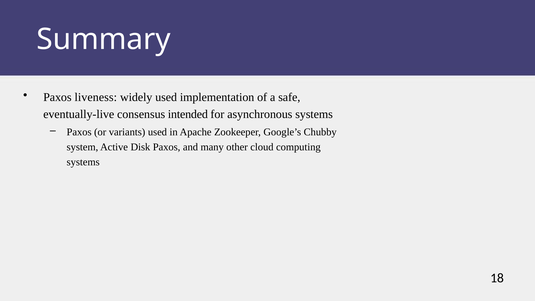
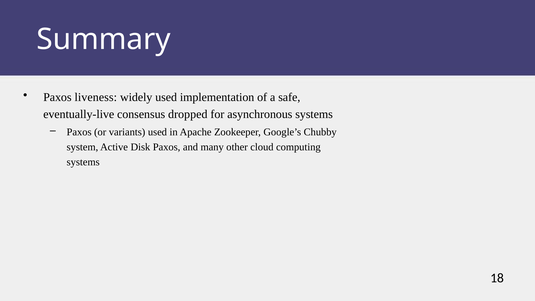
intended: intended -> dropped (188, 114)
